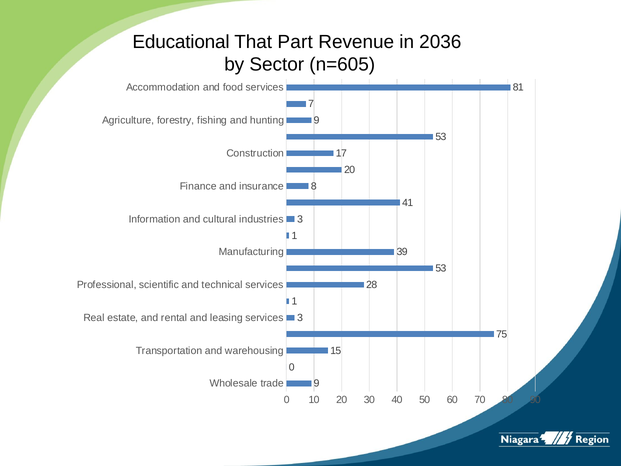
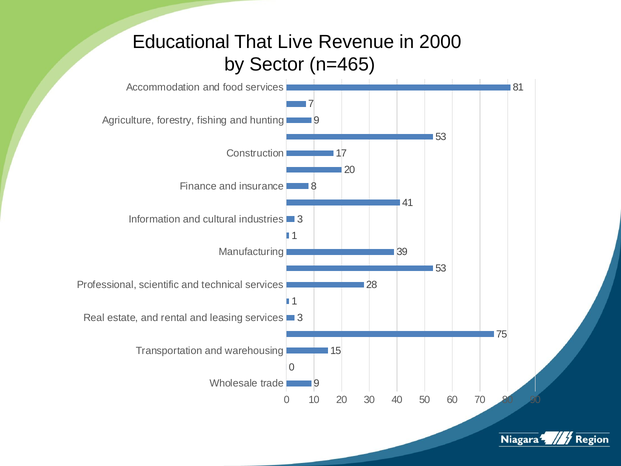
Part: Part -> Live (295, 42)
2036: 2036 -> 2000 (440, 42)
n=605: n=605 -> n=465 (342, 65)
